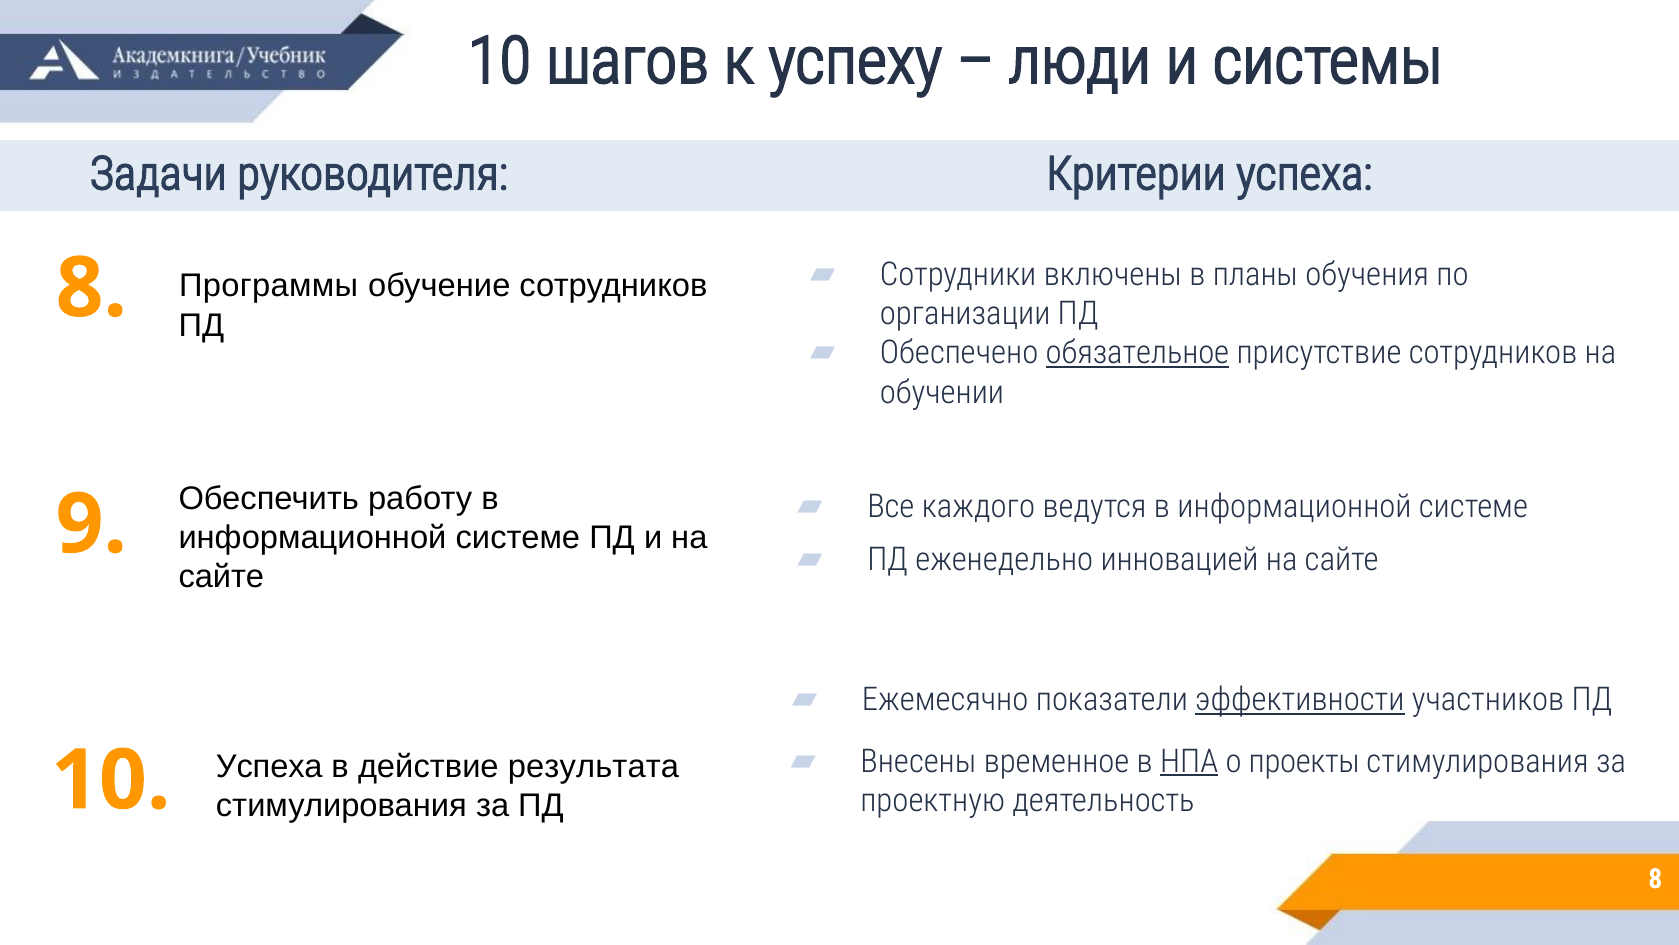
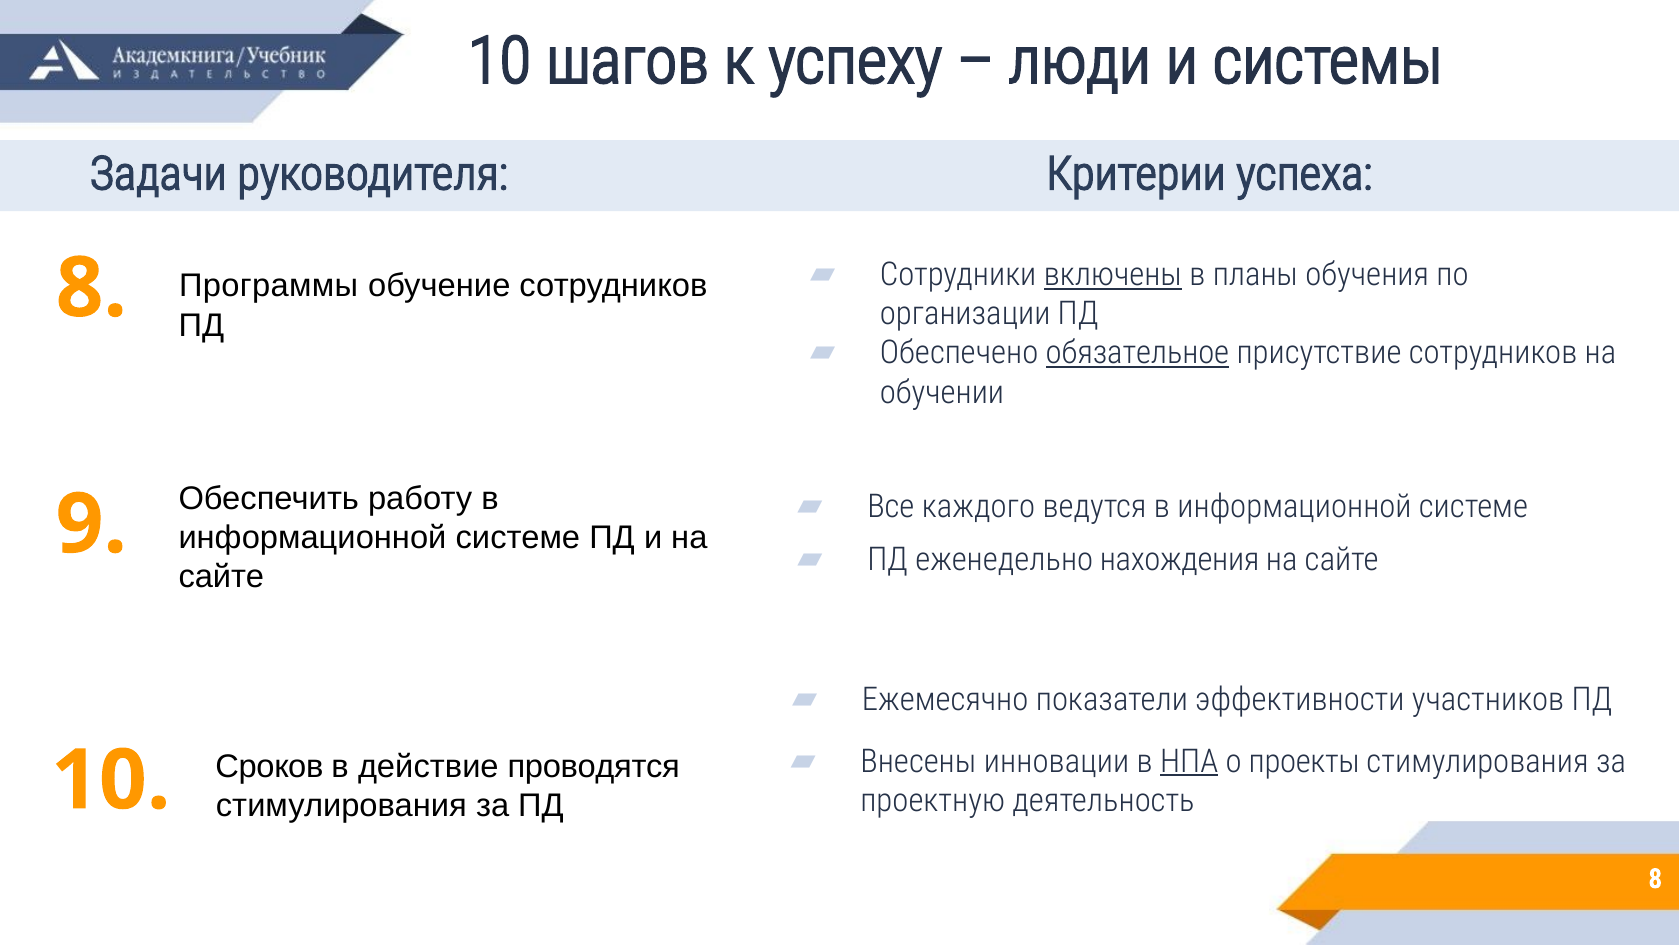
включены underline: none -> present (1113, 274)
инновацией: инновацией -> нахождения (1180, 560)
эффективности underline: present -> none (1300, 699)
временное: временное -> инновации (1056, 761)
Успеха: Успеха -> Сроков (269, 766)
результата: результата -> проводятся (594, 766)
